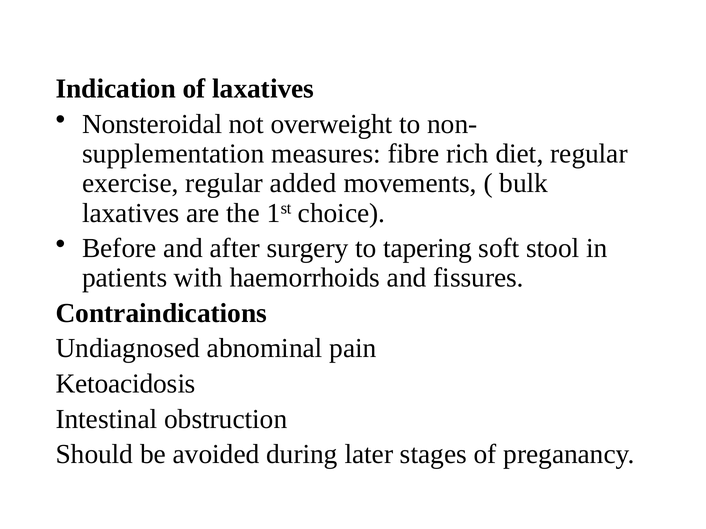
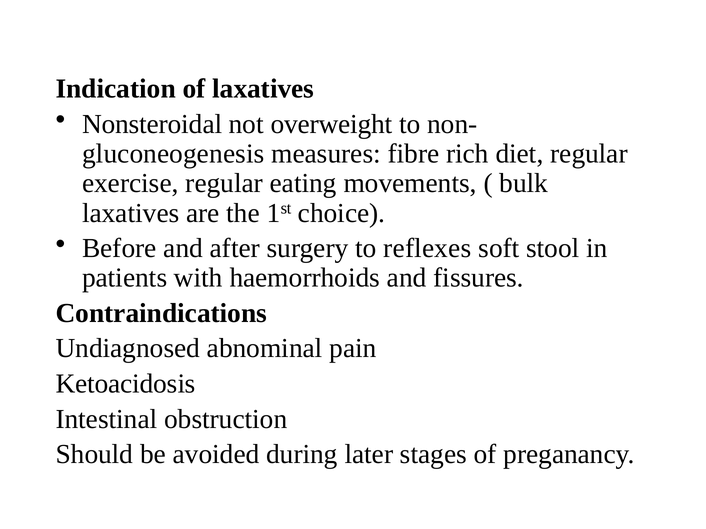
supplementation: supplementation -> gluconeogenesis (173, 154)
added: added -> eating (303, 184)
tapering: tapering -> reflexes (427, 248)
